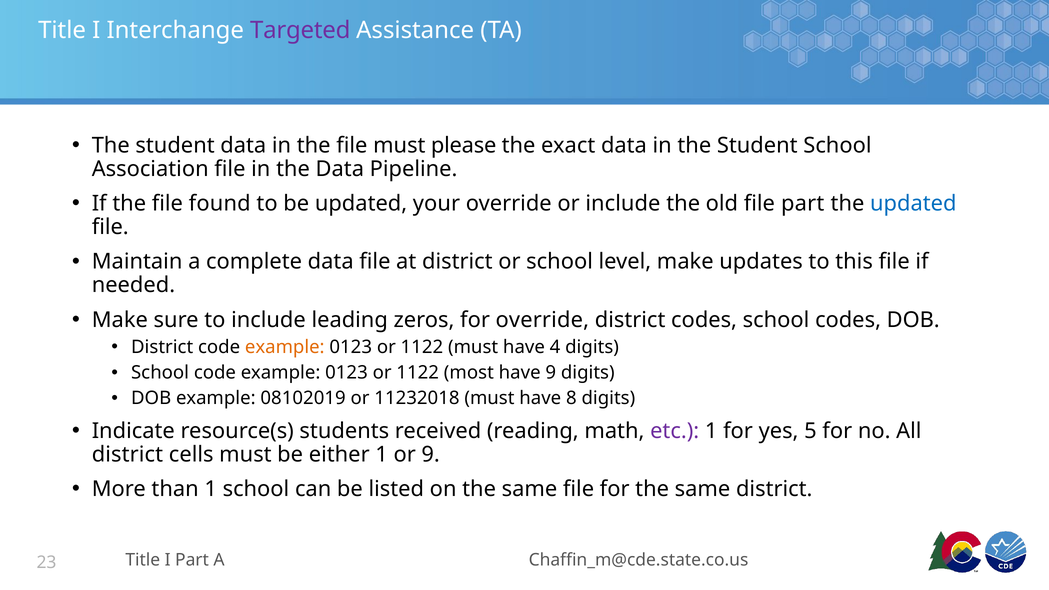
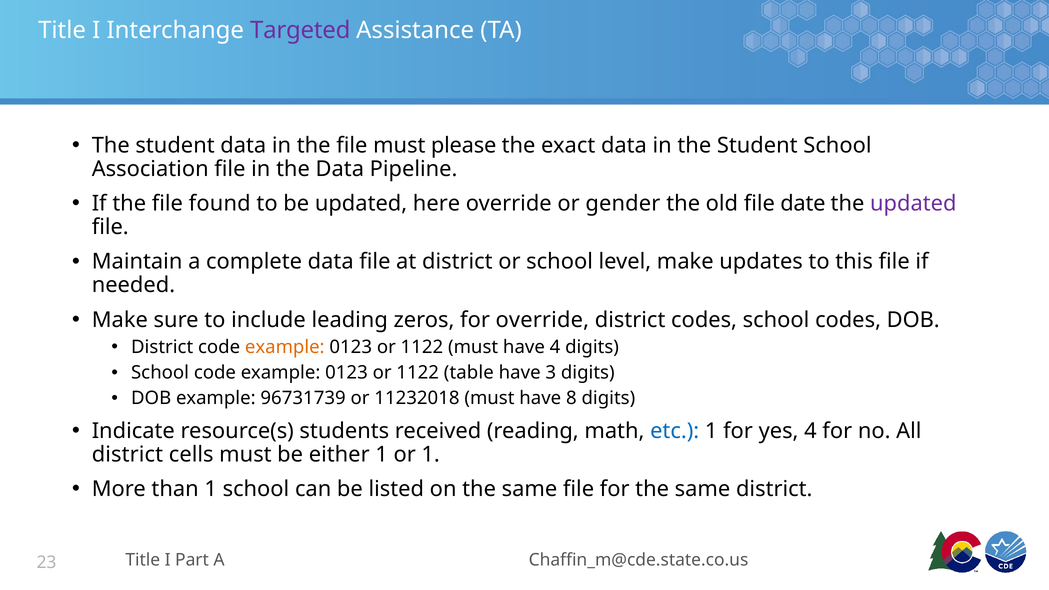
your: your -> here (437, 204)
or include: include -> gender (623, 204)
file part: part -> date (803, 204)
updated colour: blue -> purple (913, 204)
most: most -> table (469, 373)
have 9: 9 -> 3 (551, 373)
08102019: 08102019 -> 96731739 (303, 398)
etc colour: purple -> blue (675, 431)
yes 5: 5 -> 4 (810, 431)
or 9: 9 -> 1 (431, 455)
